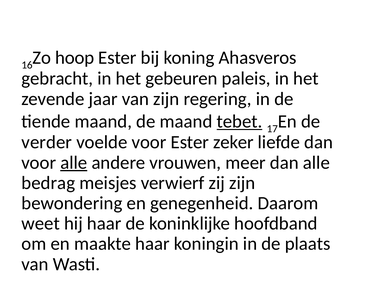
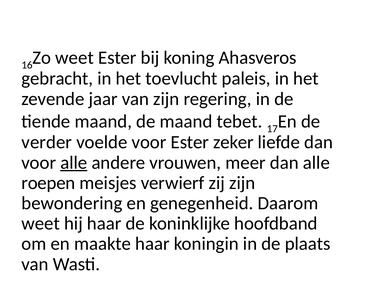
hoop: hoop -> weet (75, 58)
gebeuren: gebeuren -> toevlucht (181, 79)
tebet underline: present -> none (239, 121)
bedrag: bedrag -> roepen (48, 183)
